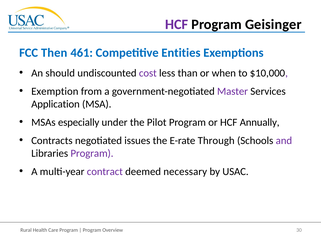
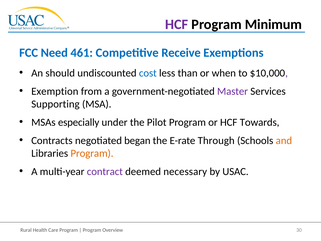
Geisinger: Geisinger -> Minimum (273, 25)
Then: Then -> Need (54, 53)
Entities: Entities -> Receive (181, 53)
cost colour: purple -> blue (148, 73)
Application: Application -> Supporting (55, 104)
Annually: Annually -> Towards (260, 122)
issues: issues -> began (137, 140)
and colour: purple -> orange (284, 140)
Program colour: purple -> orange (92, 153)
